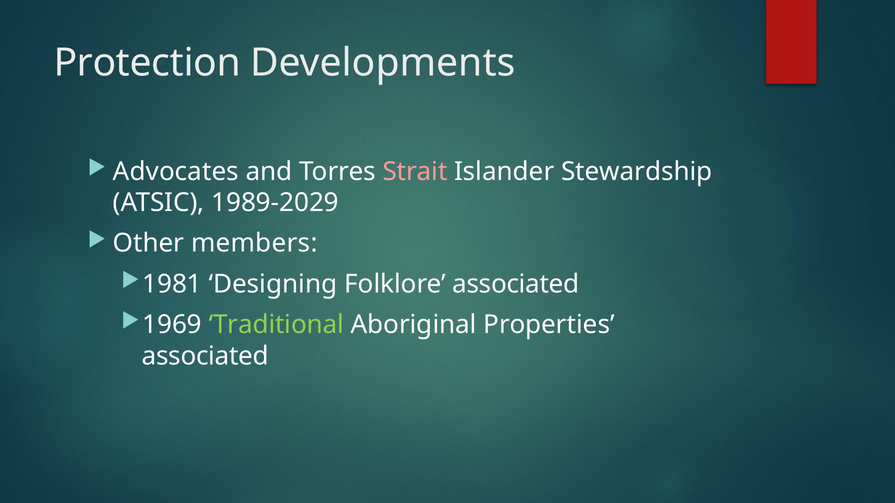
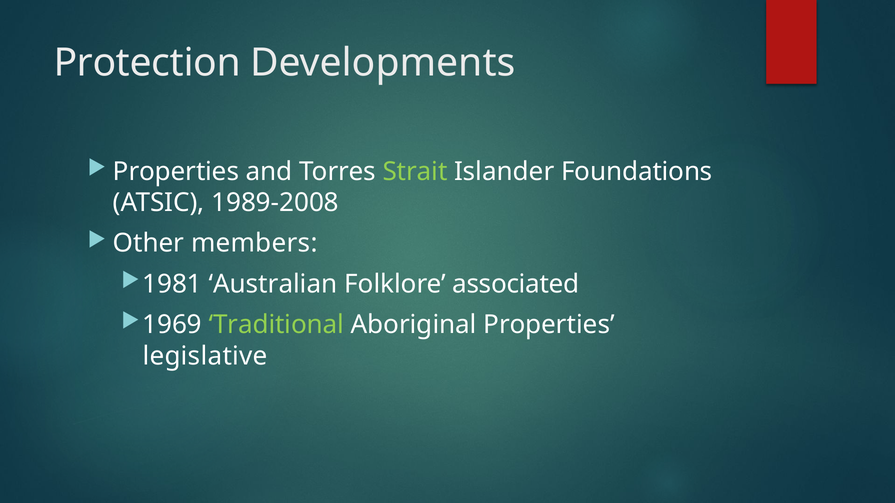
Advocates: Advocates -> Properties (176, 172)
Strait colour: pink -> light green (415, 172)
Stewardship: Stewardship -> Foundations (637, 172)
1989-2029: 1989-2029 -> 1989-2008 (275, 203)
Designing: Designing -> Australian (273, 284)
associated: associated -> legislative (205, 356)
